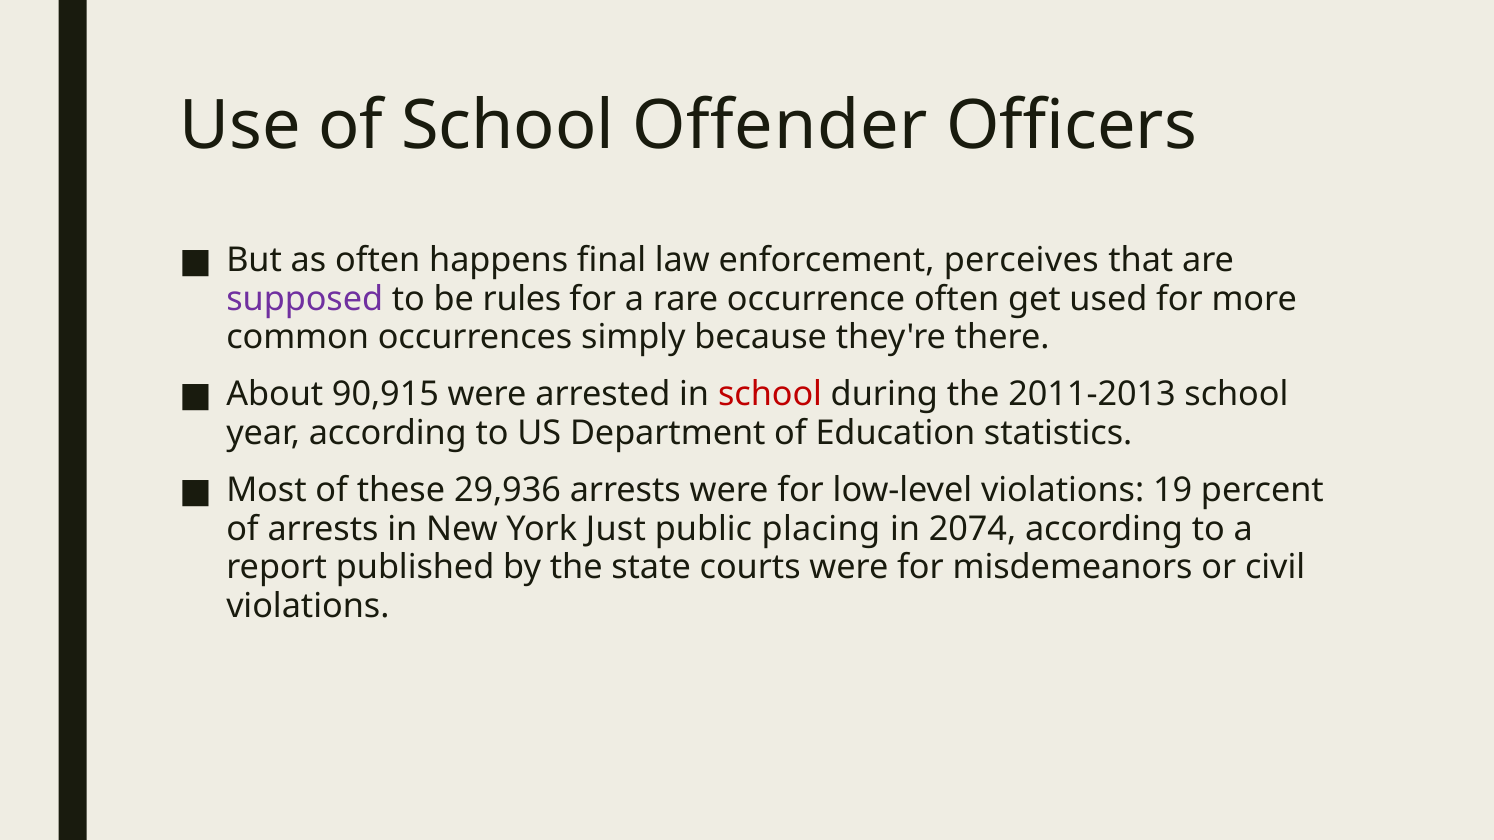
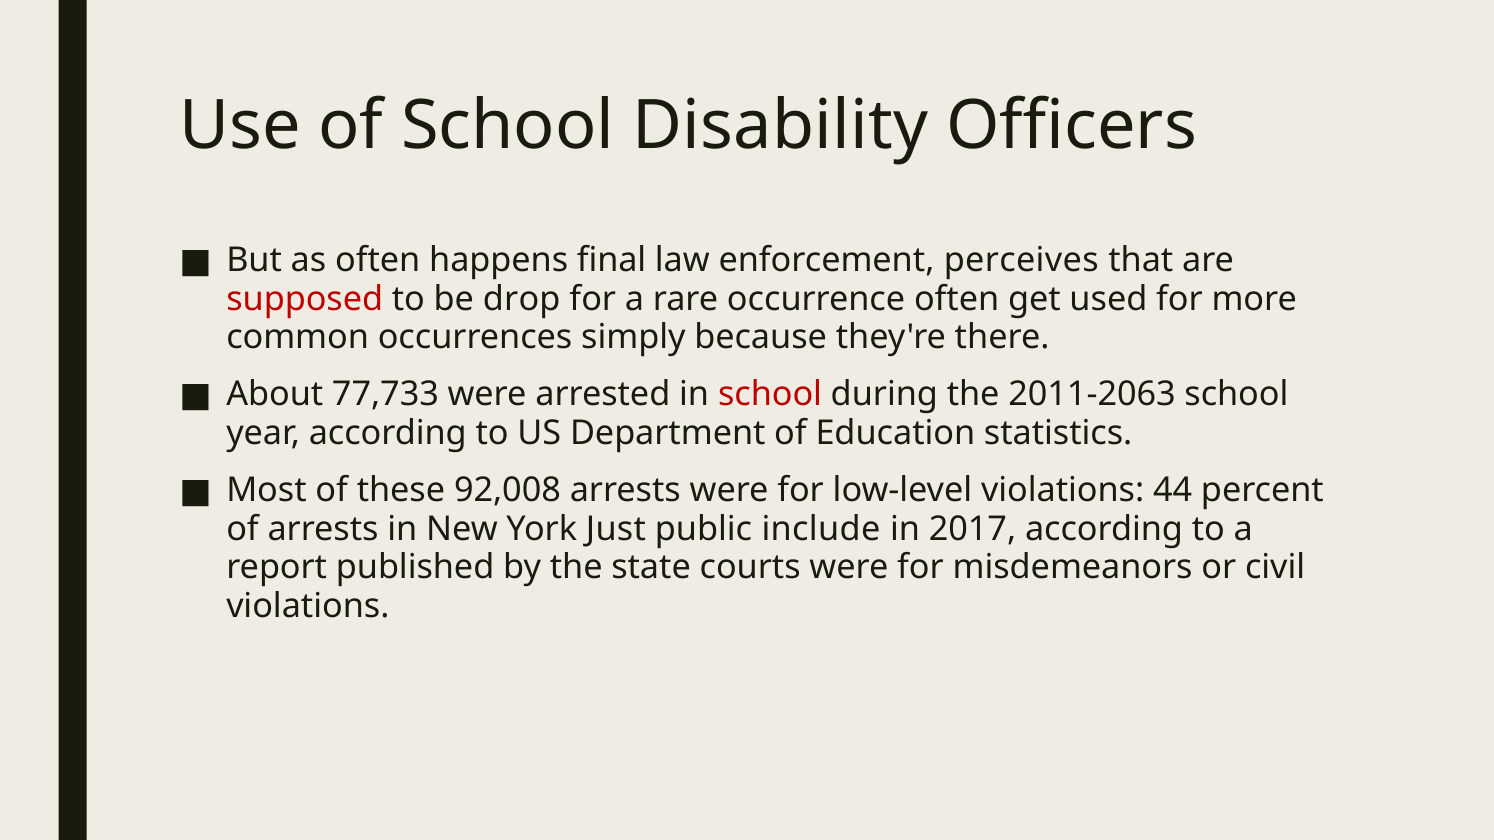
Offender: Offender -> Disability (780, 126)
supposed colour: purple -> red (305, 299)
rules: rules -> drop (522, 299)
90,915: 90,915 -> 77,733 (385, 395)
2011-2013: 2011-2013 -> 2011-2063 (1092, 395)
29,936: 29,936 -> 92,008 (507, 491)
19: 19 -> 44 (1173, 491)
placing: placing -> include (821, 529)
2074: 2074 -> 2017 (973, 529)
